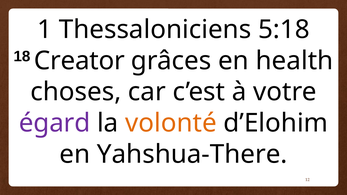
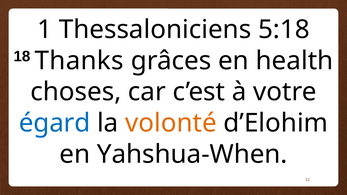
Creator: Creator -> Thanks (79, 61)
égard colour: purple -> blue (55, 123)
Yahshua-There: Yahshua-There -> Yahshua-When (192, 155)
